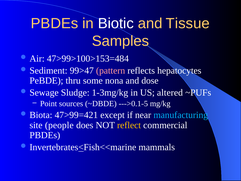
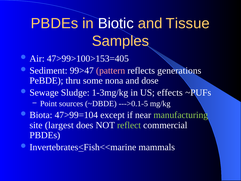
47>99>100>153=484: 47>99>100>153=484 -> 47>99>100>153=405 (88, 58)
hepatocytes: hepatocytes -> generations (179, 70)
altered: altered -> effects (170, 93)
47>99=421: 47>99=421 -> 47>99=104 (76, 115)
manufacturing colour: light blue -> light green (181, 115)
people: people -> largest (59, 125)
reflect colour: yellow -> light green (129, 125)
